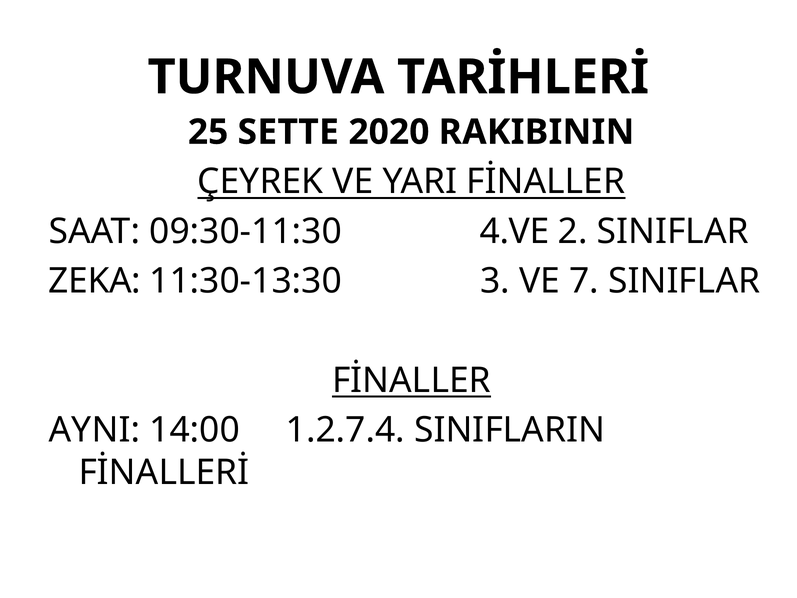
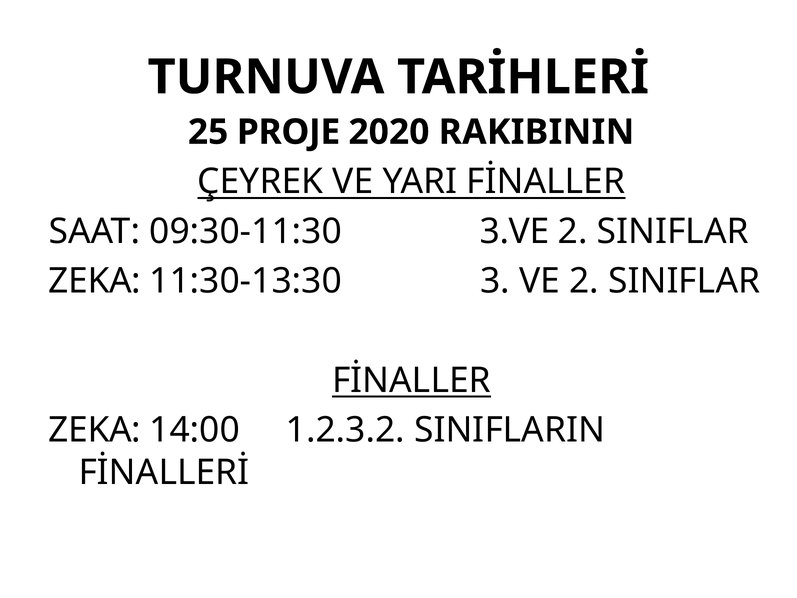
SETTE: SETTE -> PROJE (289, 132)
4.VE: 4.VE -> 3.VE (514, 231)
VE 7: 7 -> 2 (584, 281)
AYNI: AYNI -> ZEKA (95, 430)
1.2.7.4: 1.2.7.4 -> 1.2.3.2 (345, 430)
